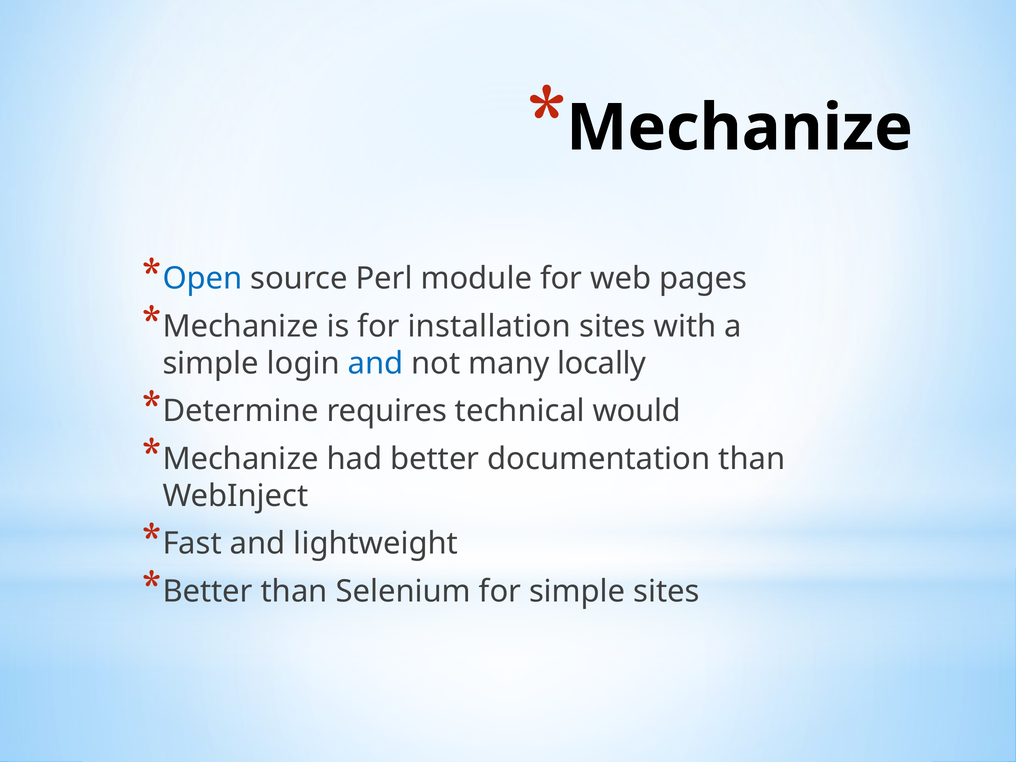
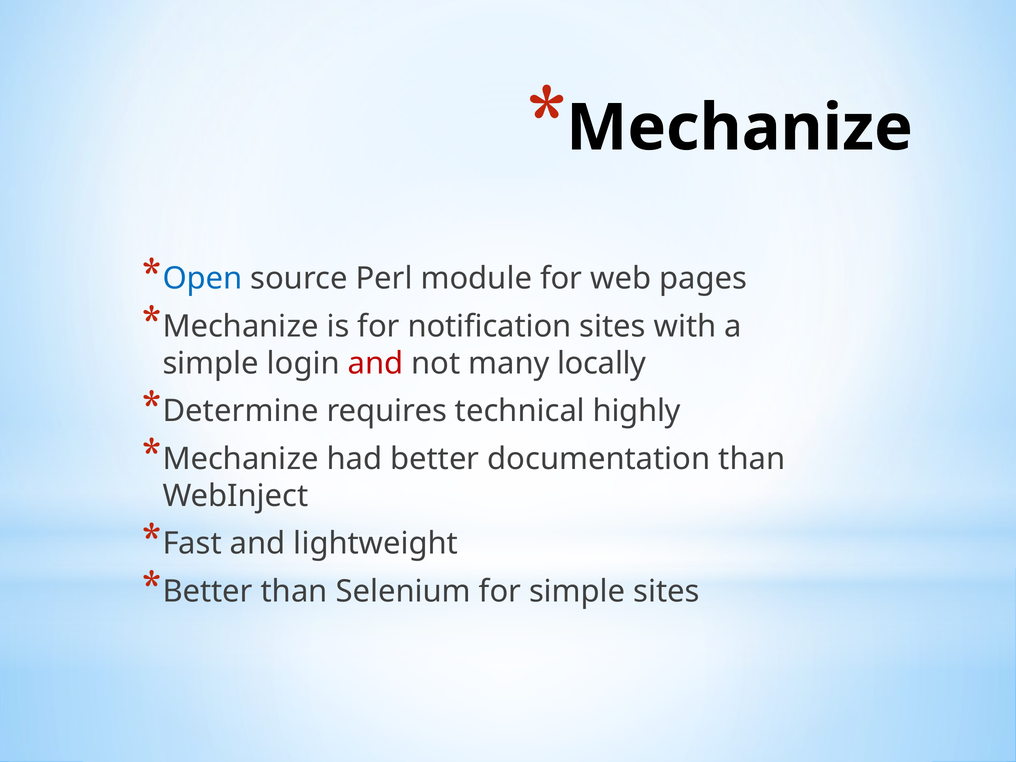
installation: installation -> notification (490, 326)
and colour: blue -> red (375, 364)
would: would -> highly (637, 411)
